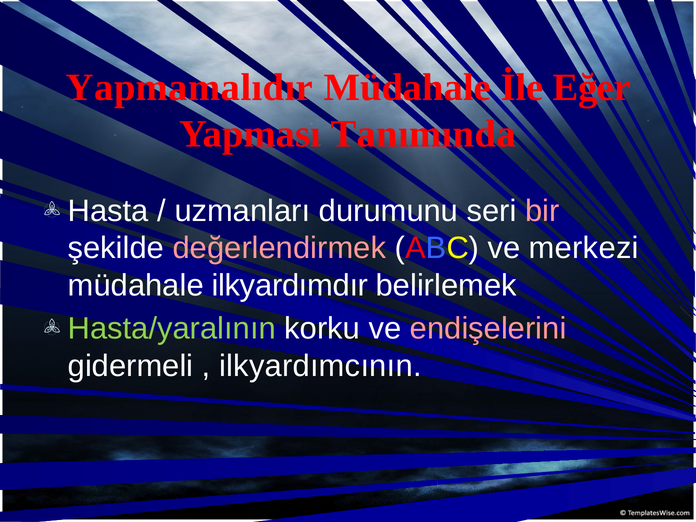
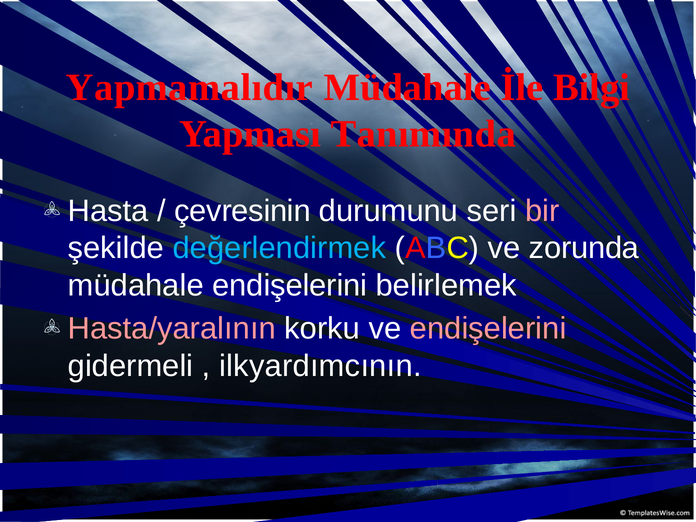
Eğer: Eğer -> Bilgi (592, 87)
uzmanları: uzmanları -> çevresinin (243, 211)
değerlendirmek colour: pink -> light blue (279, 248)
merkezi: merkezi -> zorunda (584, 248)
müdahale ilkyardımdır: ilkyardımdır -> endişelerini (290, 285)
Hasta/yaralının colour: light green -> pink (172, 329)
